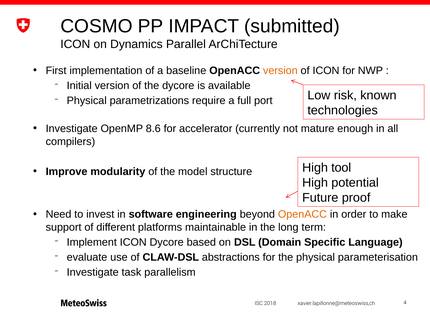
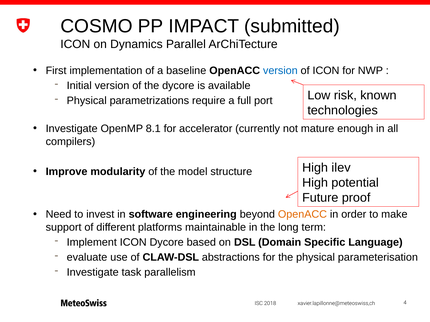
version colour: orange -> blue (280, 71)
8.6: 8.6 -> 8.1 (153, 129)
tool: tool -> ilev (341, 168)
